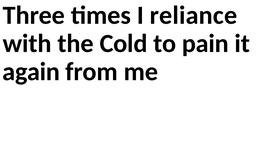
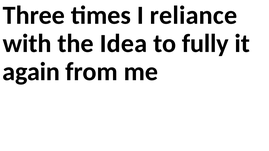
Cold: Cold -> Idea (123, 44)
pain: pain -> fully (205, 44)
